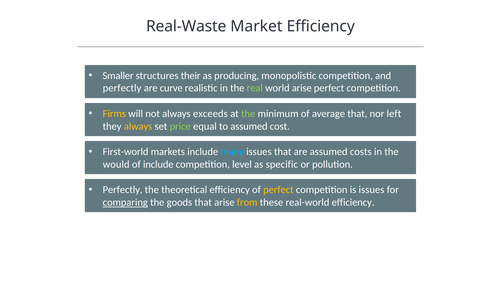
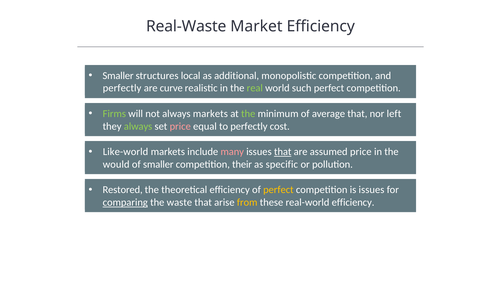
their: their -> local (191, 76)
producing: producing -> additional (237, 76)
world arise: arise -> such (302, 88)
Firms colour: yellow -> light green (114, 114)
always exceeds: exceeds -> markets (210, 114)
always colour: yellow -> light green (138, 126)
price colour: light green -> pink (180, 126)
to assumed: assumed -> perfectly (249, 126)
First-world: First-world -> Like-world (126, 152)
many colour: light blue -> pink (232, 152)
that underline: none -> present (283, 152)
assumed costs: costs -> price (361, 152)
of include: include -> smaller (158, 164)
level: level -> their (242, 164)
Perfectly: Perfectly -> Restored (123, 190)
goods: goods -> waste (179, 202)
